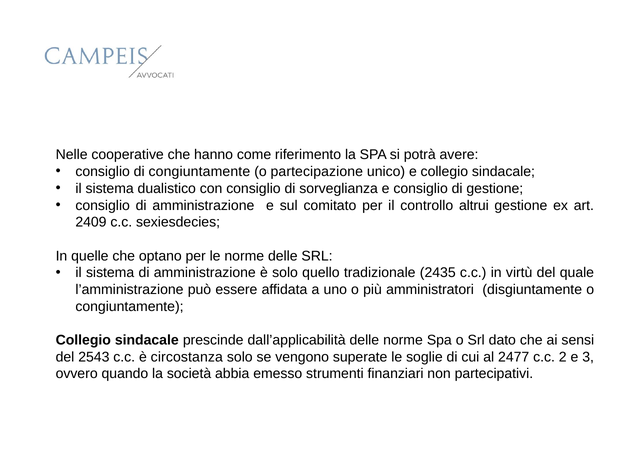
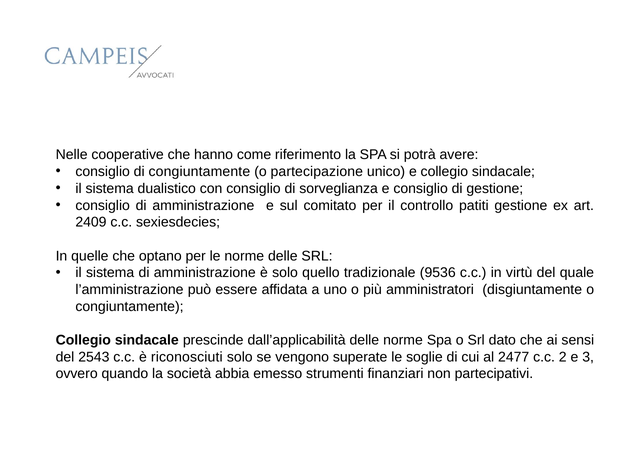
altrui: altrui -> patiti (474, 205)
2435: 2435 -> 9536 (438, 273)
circostanza: circostanza -> riconosciuti (187, 357)
